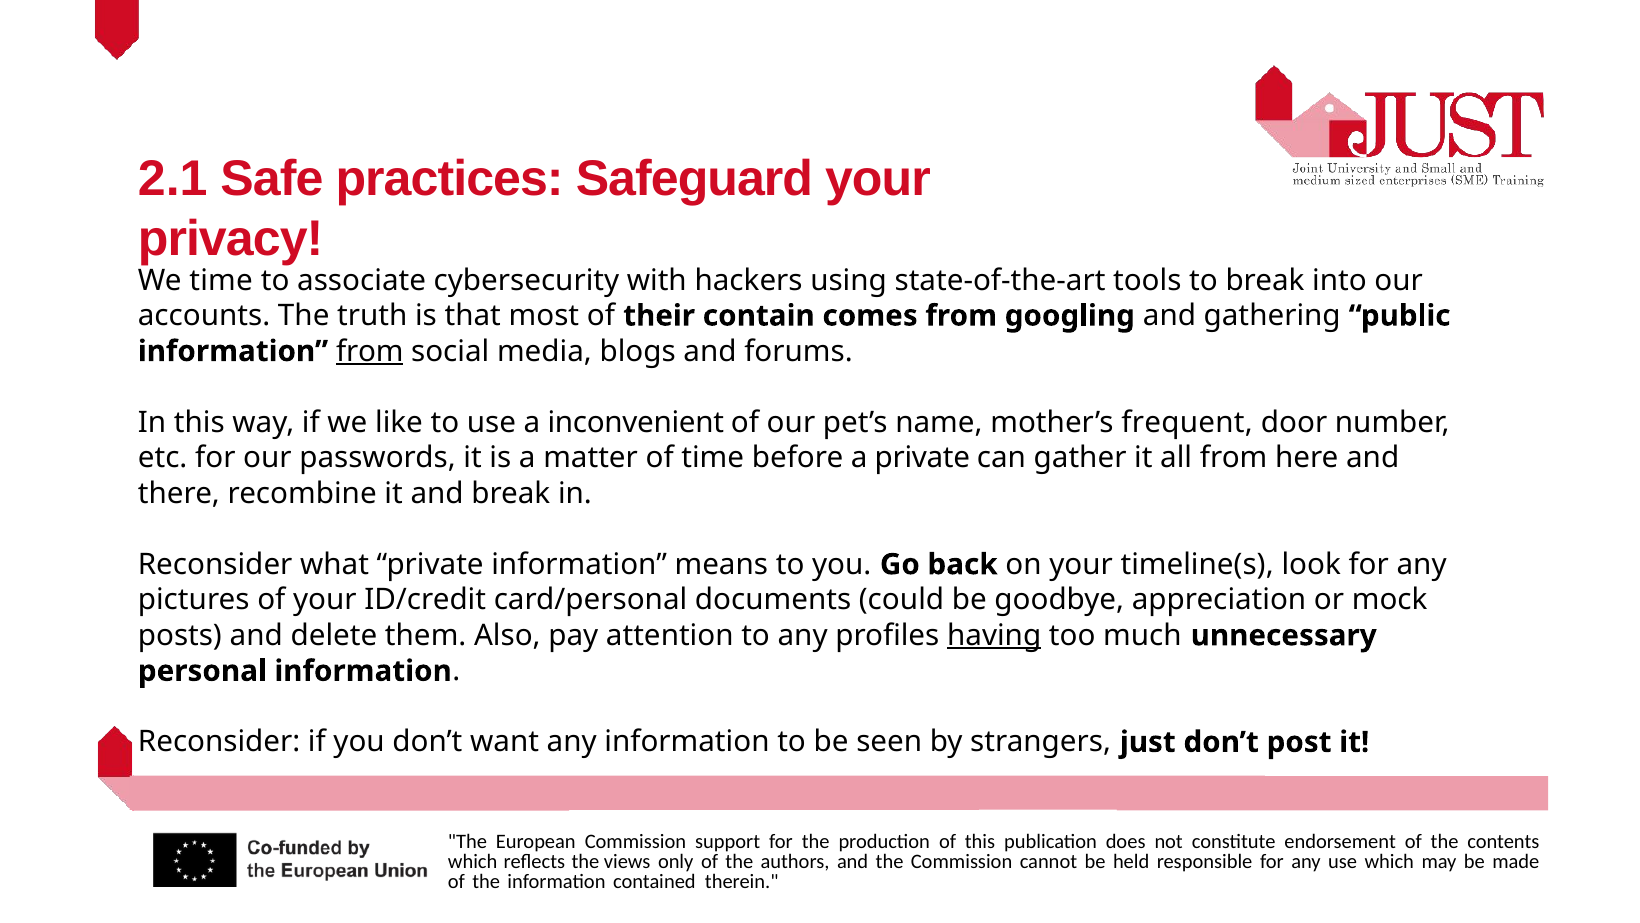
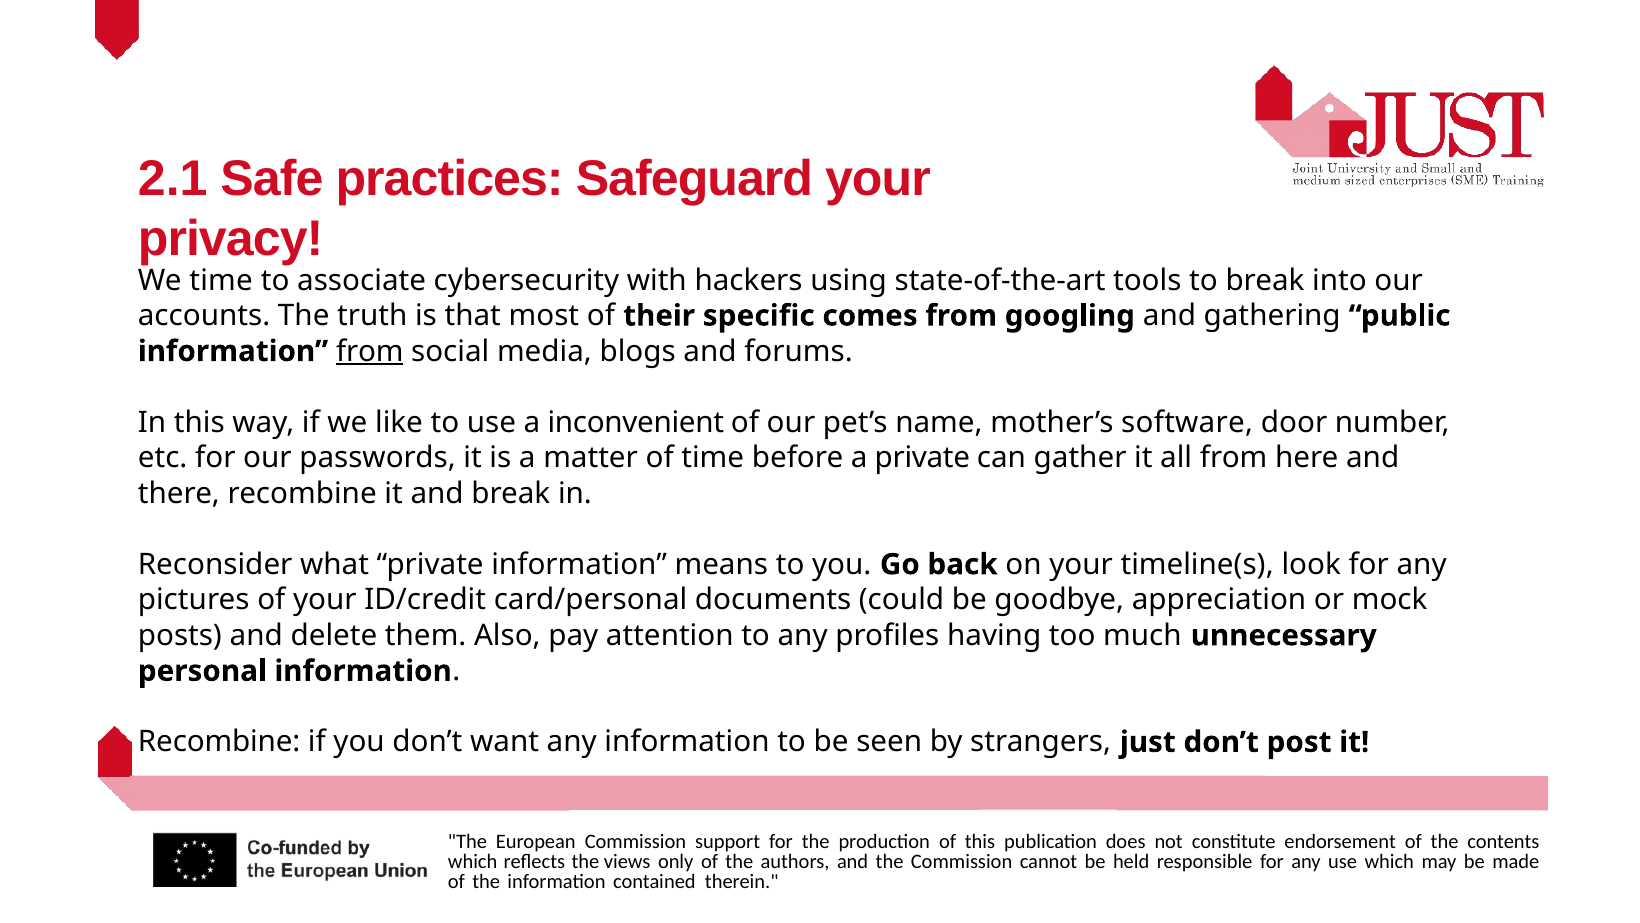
contain: contain -> specific (759, 316)
frequent: frequent -> software (1187, 422)
having underline: present -> none (994, 635)
Reconsider: Reconsider -> Recombine (219, 742)
